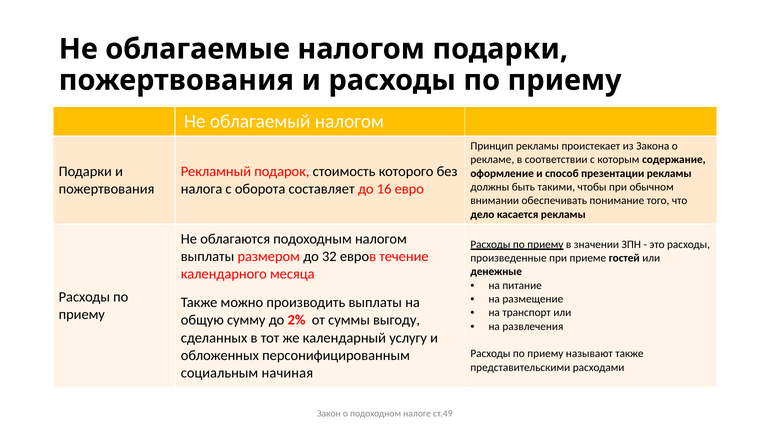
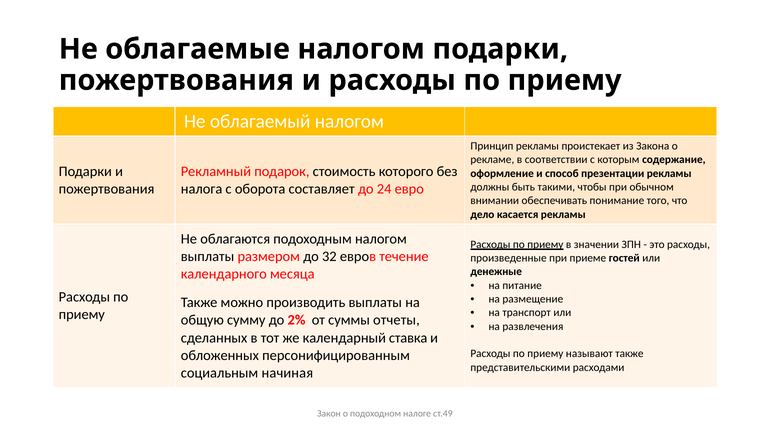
16: 16 -> 24 (384, 189)
выгоду: выгоду -> отчеты (396, 320)
услугу: услугу -> ставка (408, 338)
